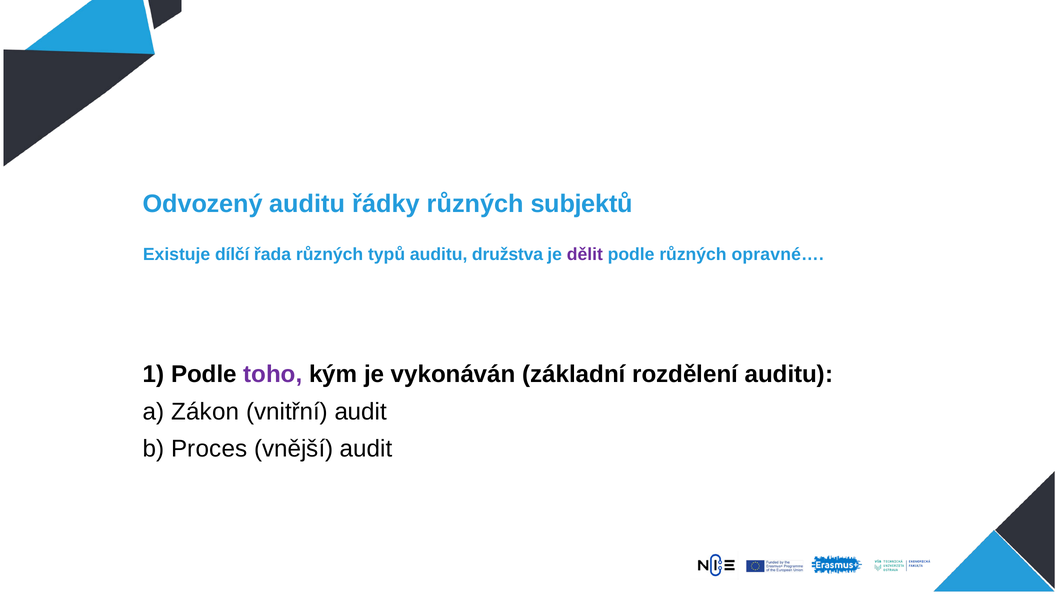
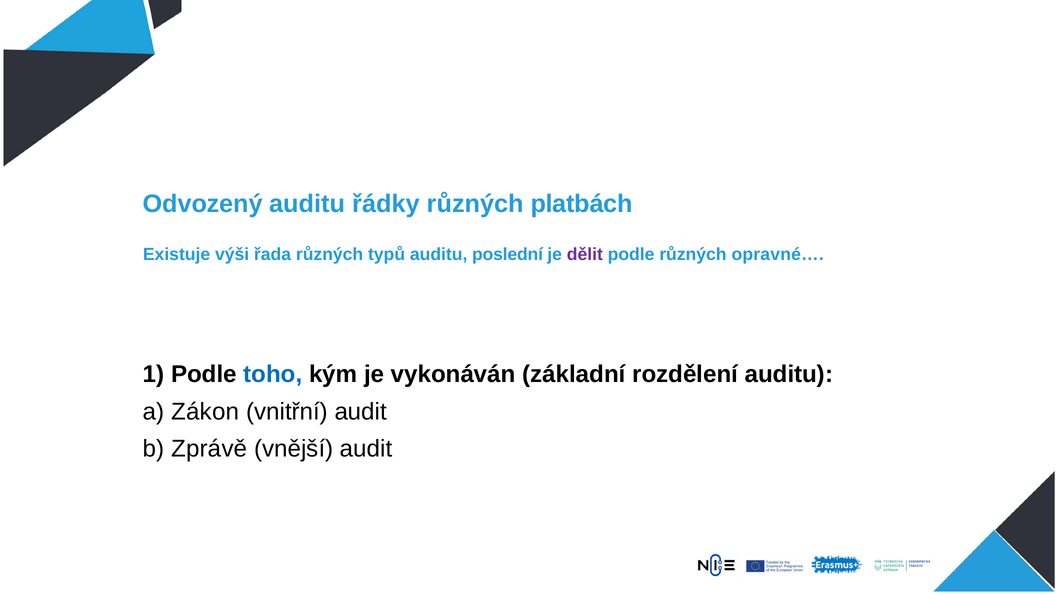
subjektů: subjektů -> platbách (582, 204)
dílčí: dílčí -> výši (232, 255)
družstva: družstva -> poslední (508, 255)
toho colour: purple -> blue (273, 375)
Proces: Proces -> Zprávě (209, 449)
